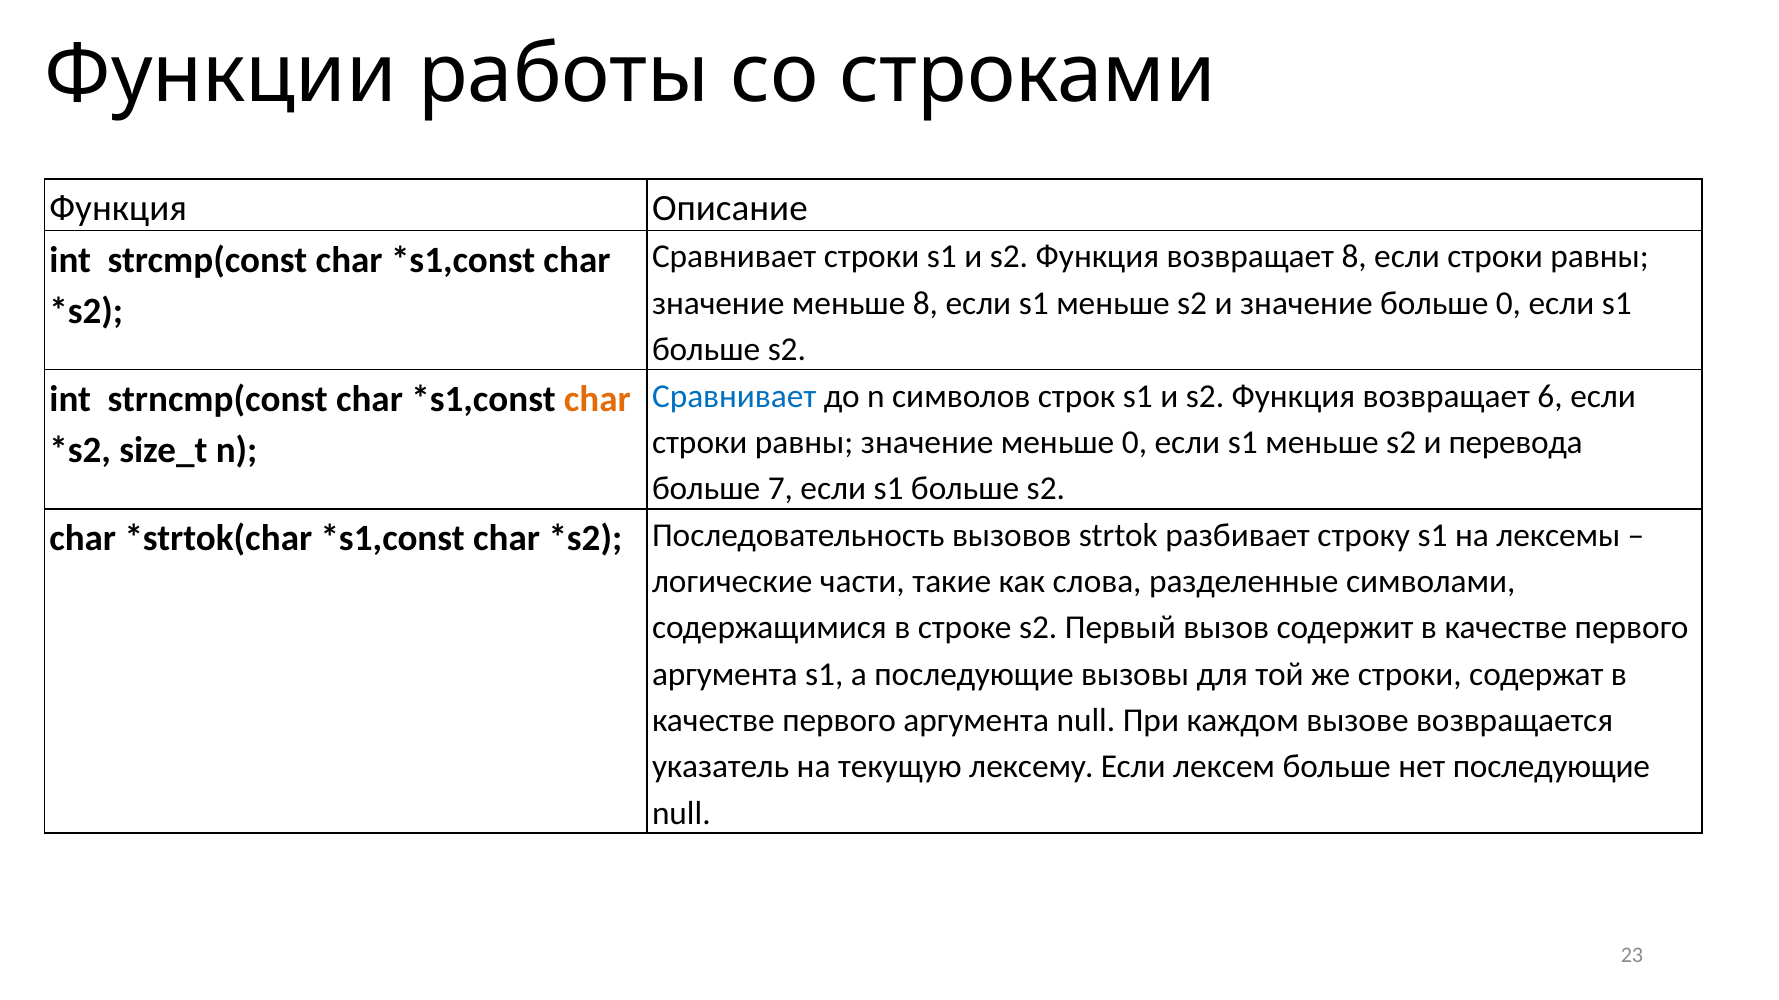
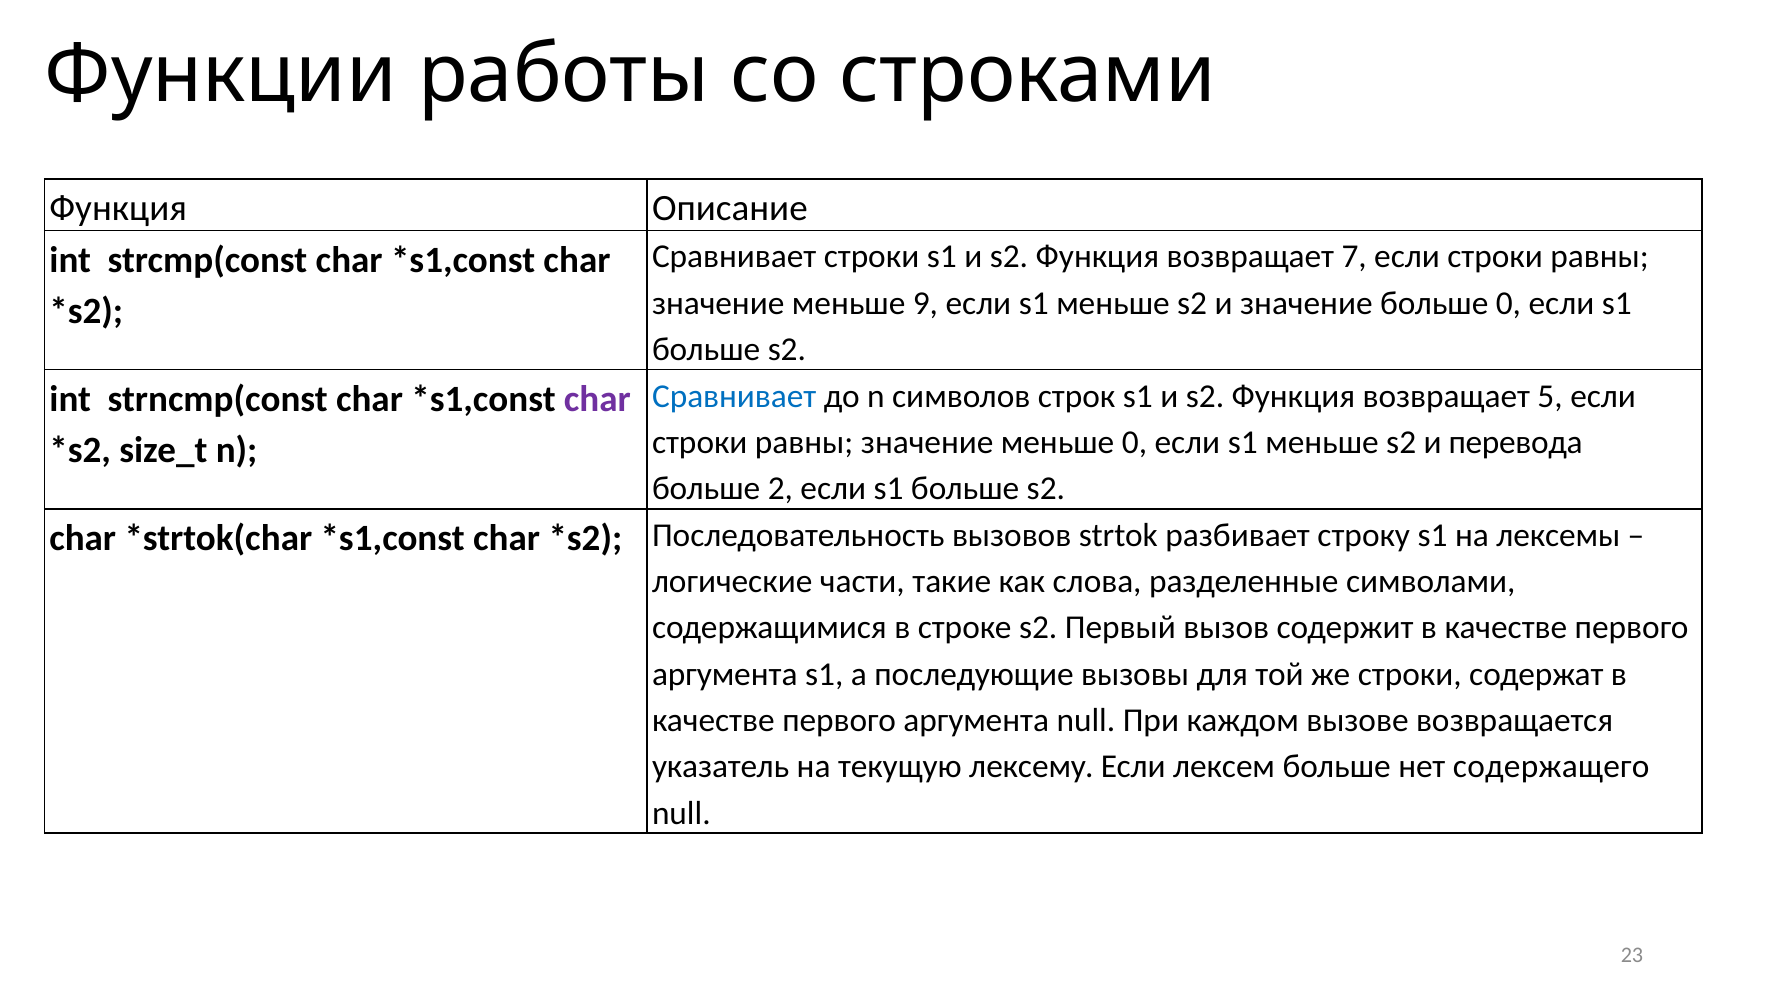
возвращает 8: 8 -> 7 (1354, 257)
меньше 8: 8 -> 9 (925, 304)
6: 6 -> 5 (1550, 396)
char colour: orange -> purple (597, 399)
7: 7 -> 2 (780, 489)
нет последующие: последующие -> содержащего (1551, 767)
